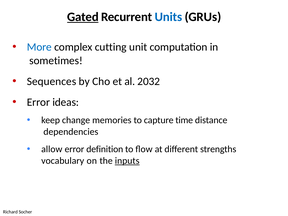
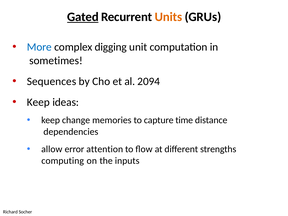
Units colour: blue -> orange (168, 17)
cutting: cutting -> digging (111, 47)
2032: 2032 -> 2094 (149, 81)
Error: Error -> Keep (38, 102)
definition: definition -> attention (105, 149)
vocabulary: vocabulary -> computing (63, 161)
inputs underline: present -> none (127, 161)
